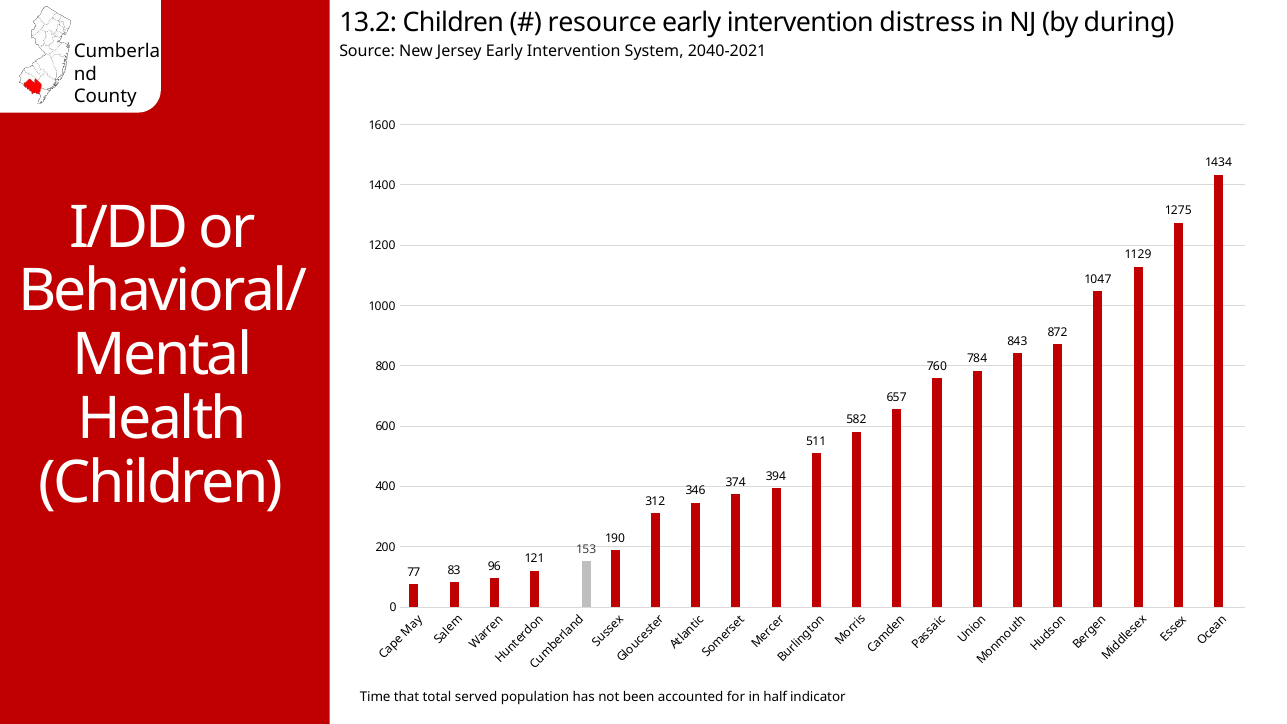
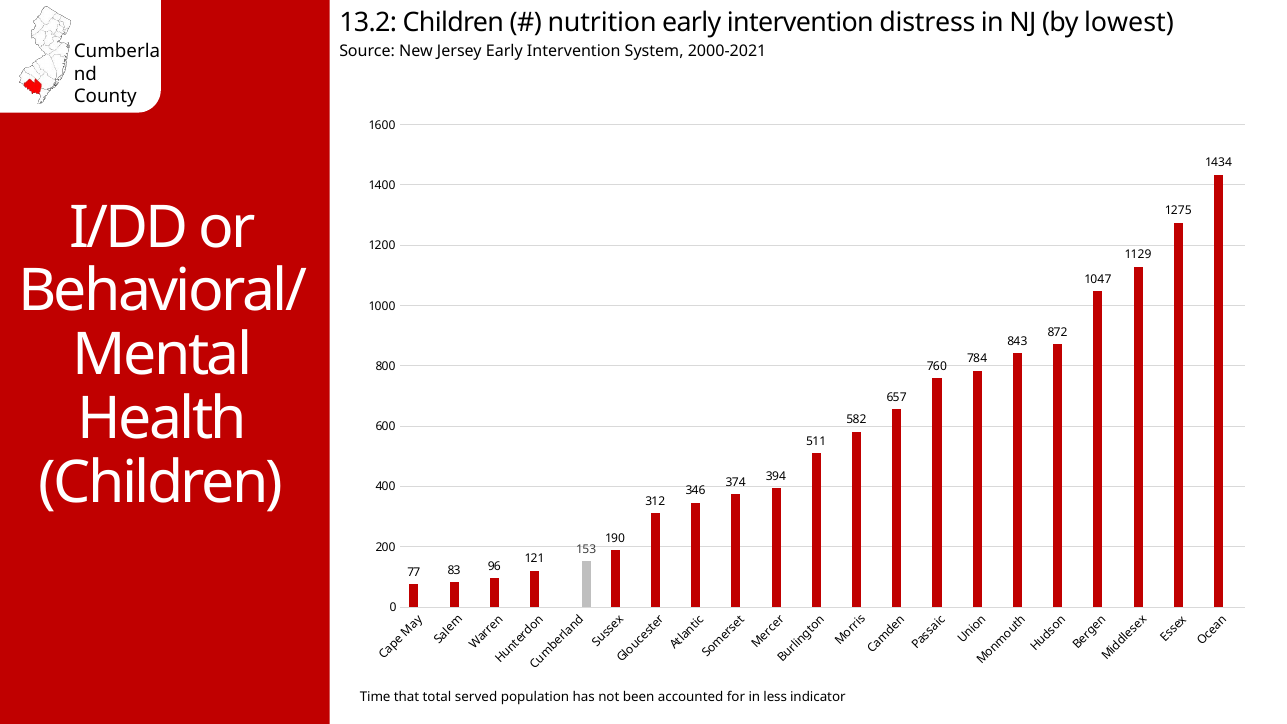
resource: resource -> nutrition (602, 23)
during: during -> lowest (1129, 23)
2040-2021: 2040-2021 -> 2000-2021 (727, 51)
half: half -> less (775, 697)
